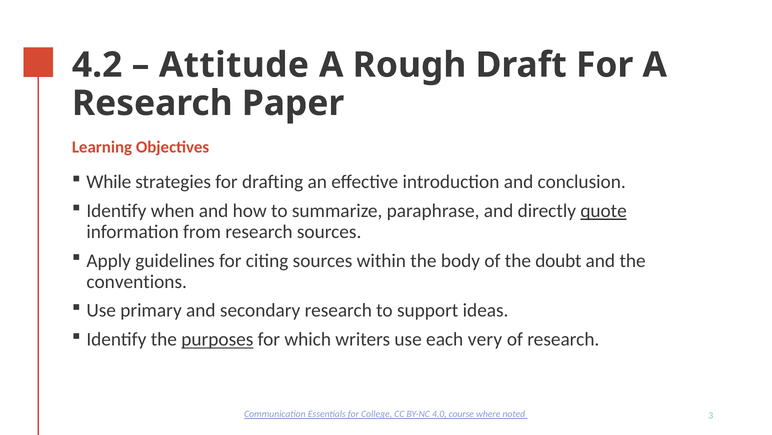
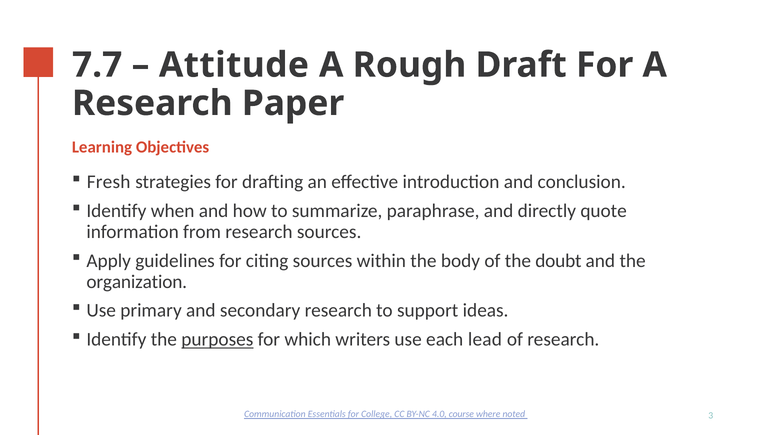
4.2: 4.2 -> 7.7 (97, 65)
While: While -> Fresh (109, 182)
quote underline: present -> none (604, 211)
conventions: conventions -> organization (137, 281)
very: very -> lead (485, 339)
